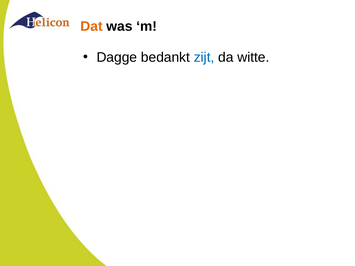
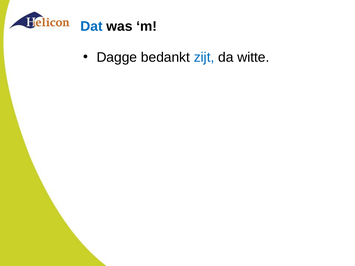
Dat colour: orange -> blue (92, 26)
